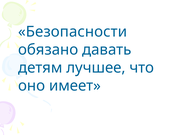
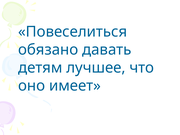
Безопасности: Безопасности -> Повеселиться (73, 32)
